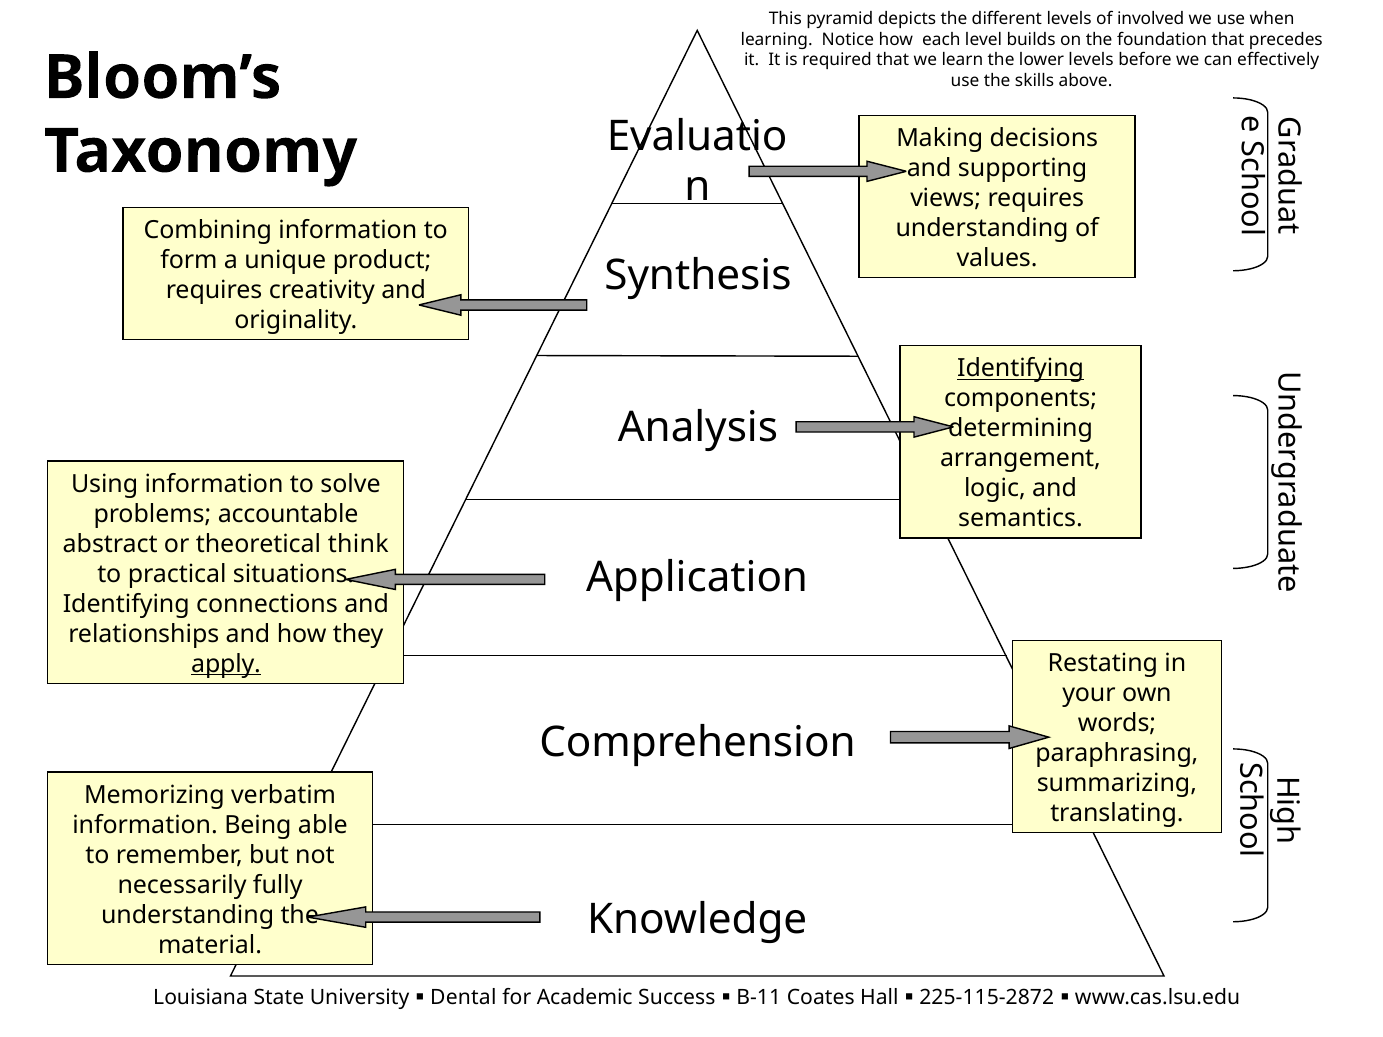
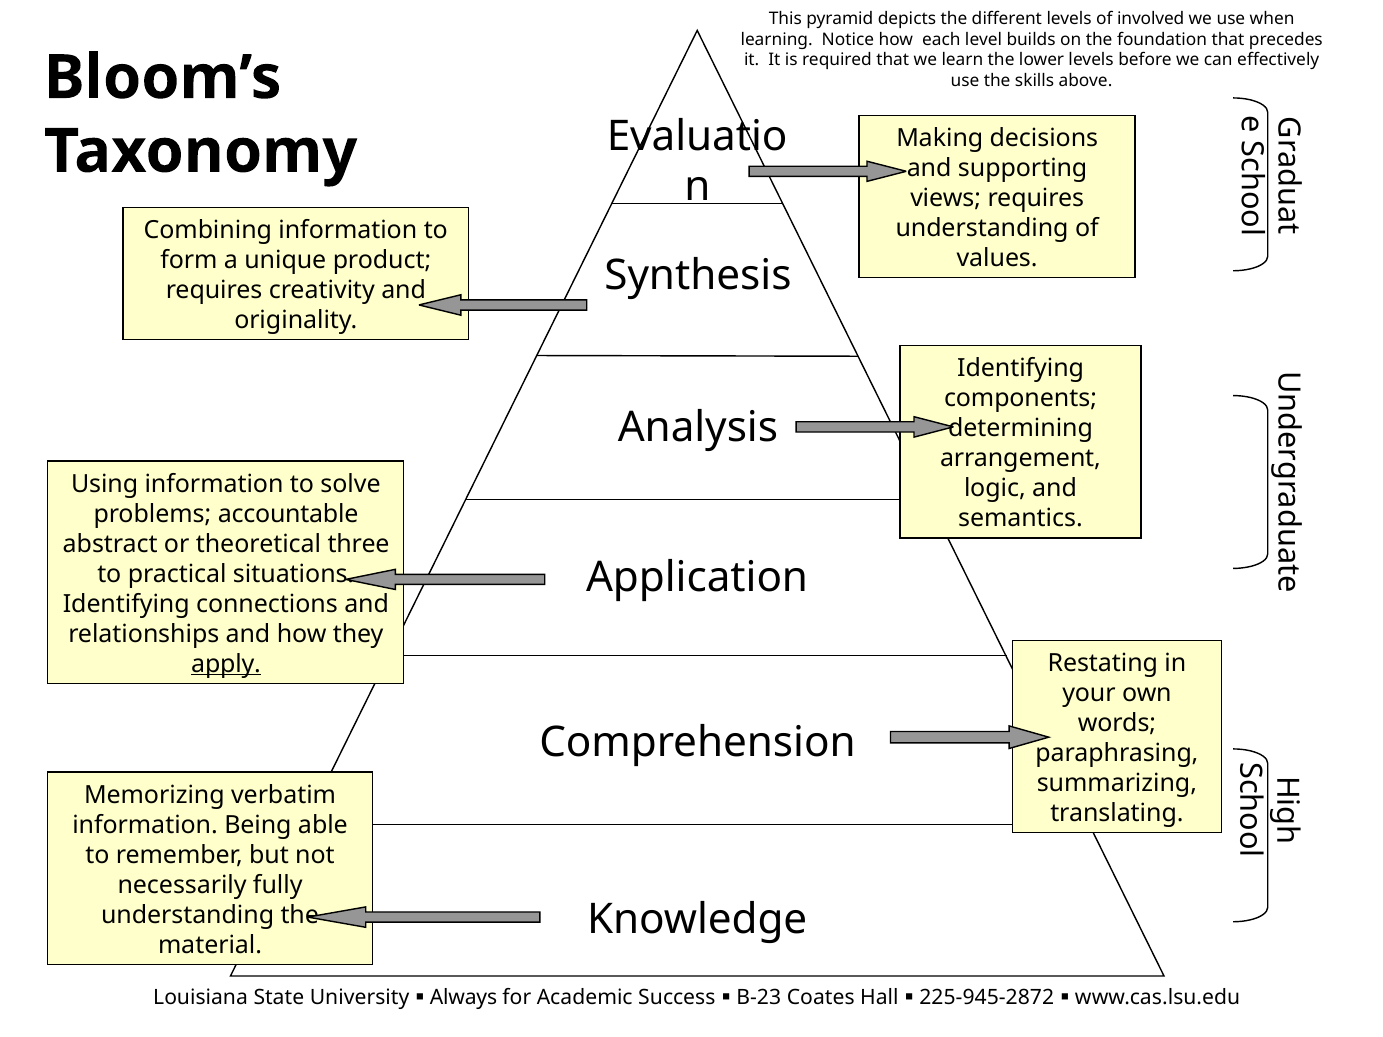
Identifying underline: present -> none (1021, 369)
think: think -> three (359, 544)
Dental: Dental -> Always (464, 998)
B-11: B-11 -> B-23 (759, 998)
225-115-2872: 225-115-2872 -> 225-945-2872 (987, 998)
